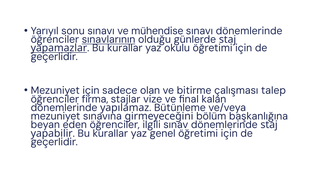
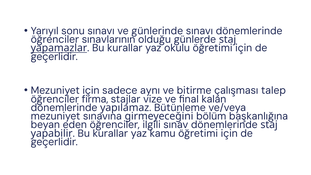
mühendise: mühendise -> günlerinde (157, 31)
sınavlarının underline: present -> none (109, 39)
olan: olan -> aynı (150, 91)
genel: genel -> kamu (163, 133)
